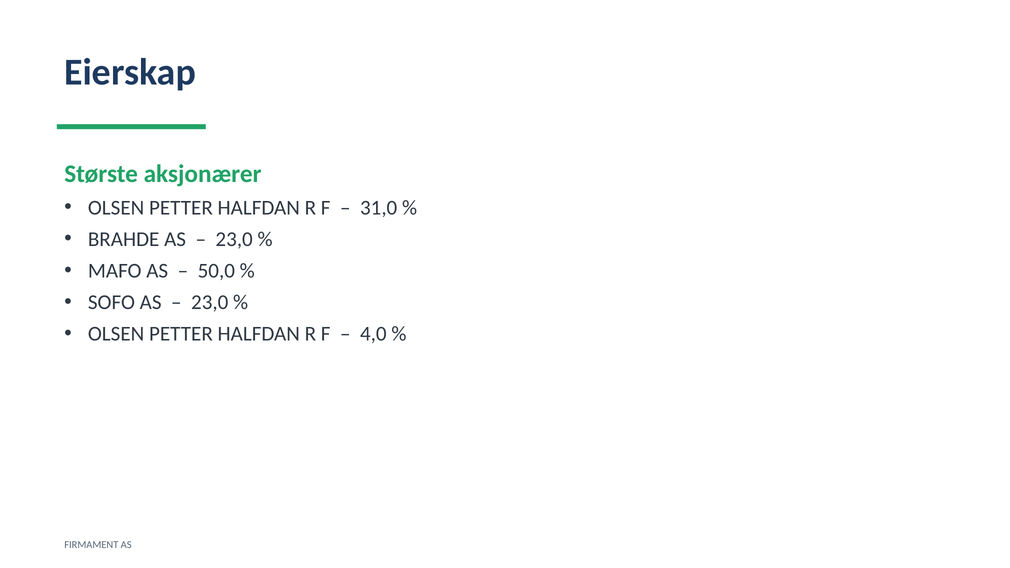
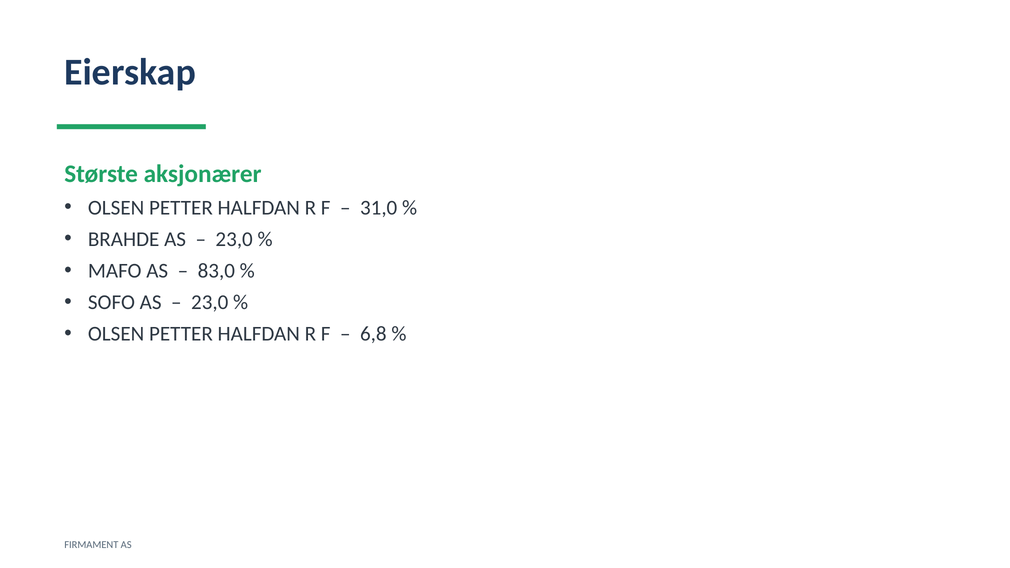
50,0: 50,0 -> 83,0 (216, 271)
4,0: 4,0 -> 6,8 (373, 334)
